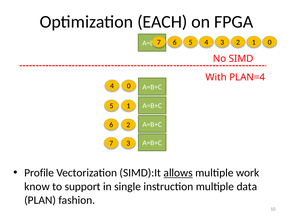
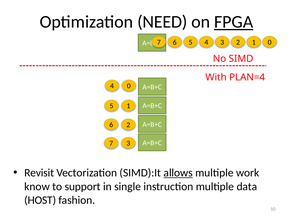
EACH: EACH -> NEED (162, 22)
FPGA underline: none -> present (234, 22)
Profile: Profile -> Revisit (39, 173)
PLAN: PLAN -> HOST (40, 201)
